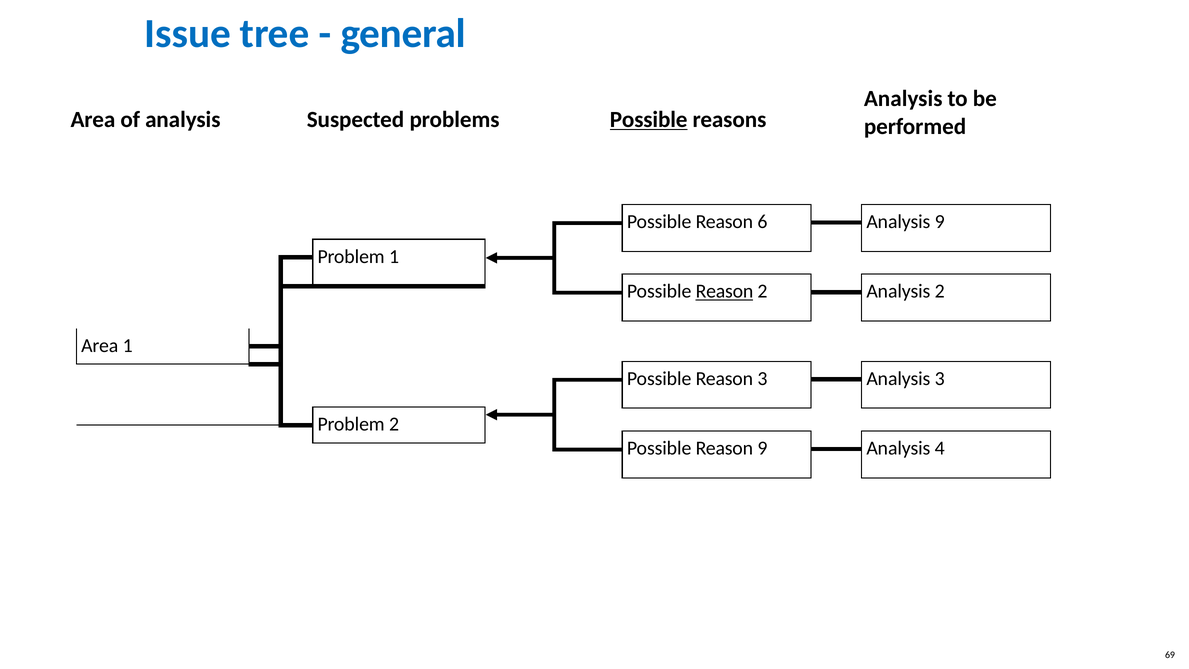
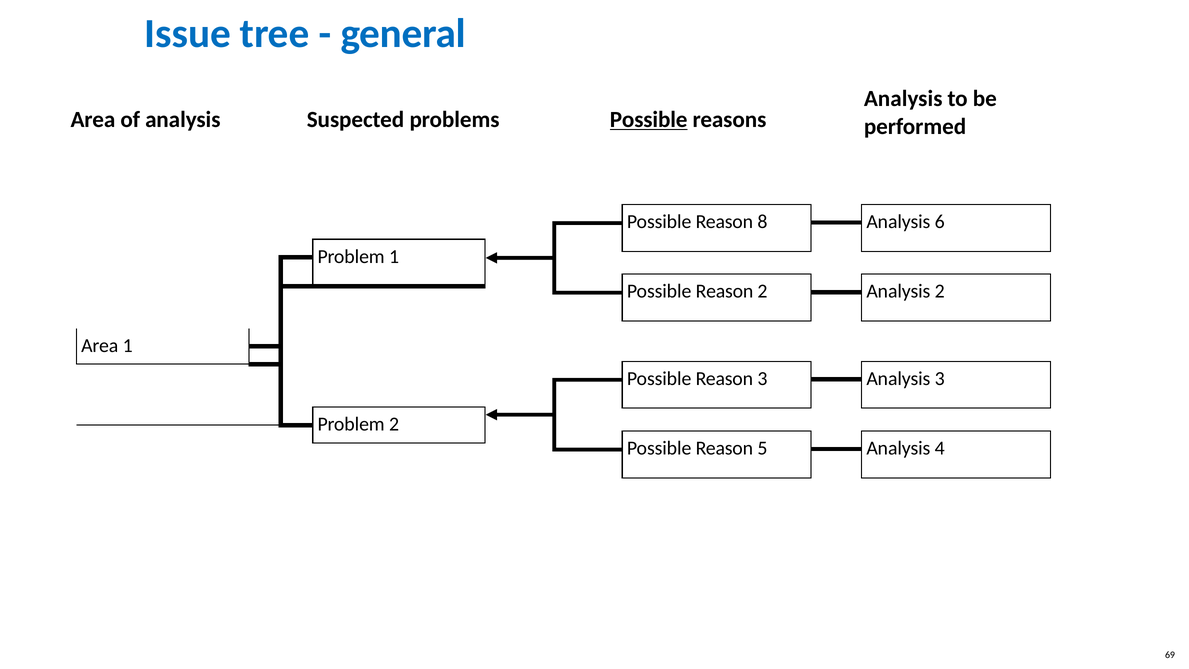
6: 6 -> 8 (762, 222)
Analysis 9: 9 -> 6 (940, 222)
Reason underline: present -> none (724, 291)
Reason 9: 9 -> 5 (762, 448)
